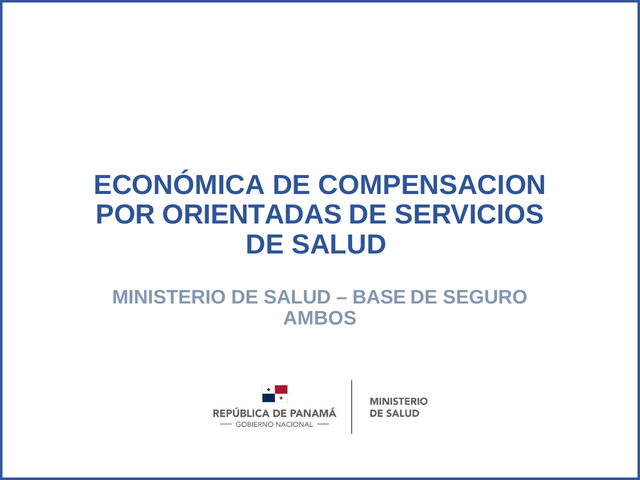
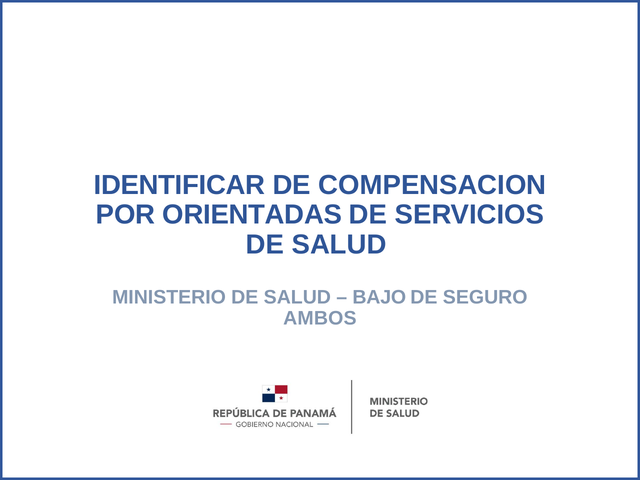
ECONÓMICA: ECONÓMICA -> IDENTIFICAR (179, 185)
BASE: BASE -> BAJO (379, 297)
